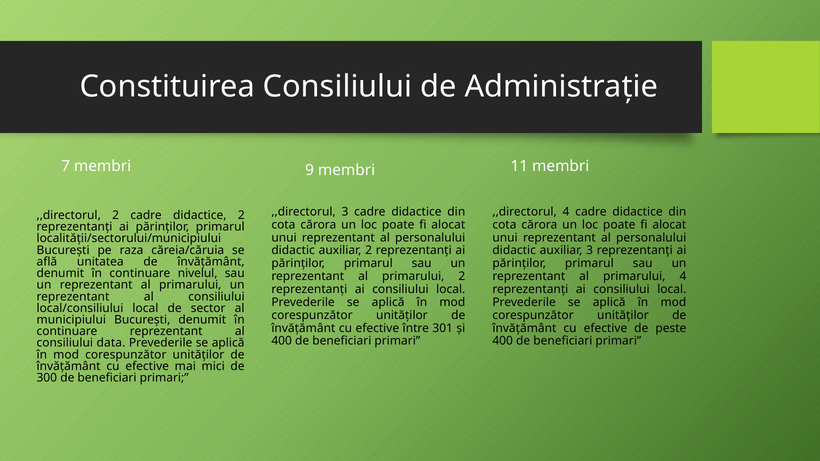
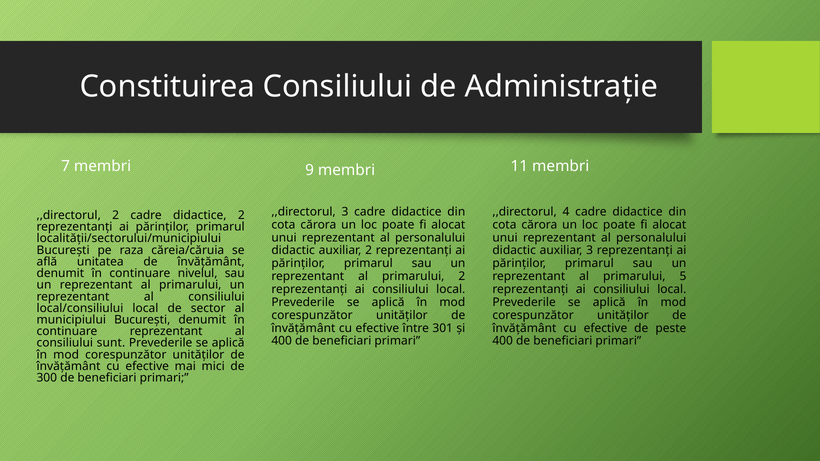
primarului 4: 4 -> 5 (683, 277)
data: data -> sunt (111, 343)
